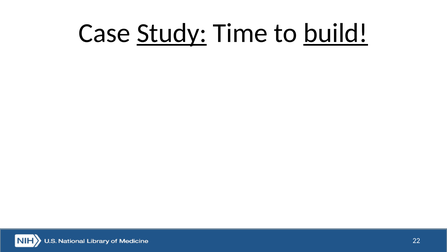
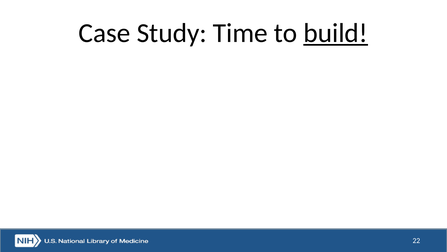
Study underline: present -> none (172, 33)
